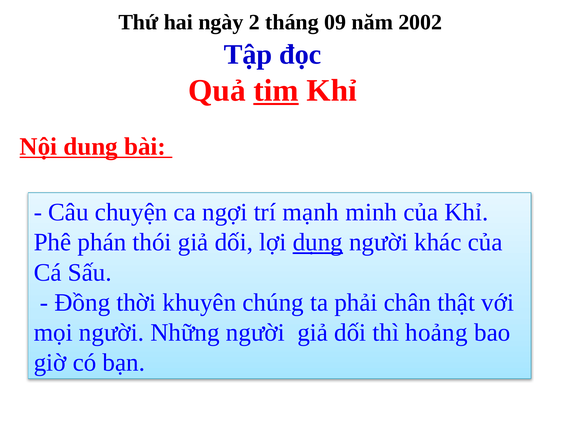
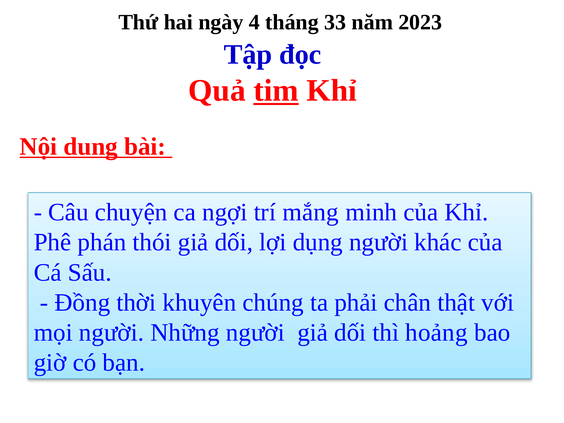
2: 2 -> 4 (254, 22)
09: 09 -> 33 (335, 22)
2002: 2002 -> 2023 (420, 22)
mạnh: mạnh -> mắng (311, 212)
dụng underline: present -> none (318, 242)
